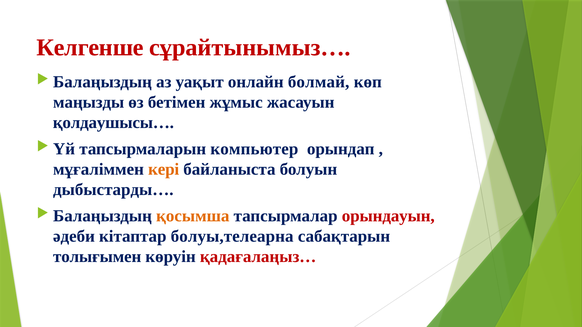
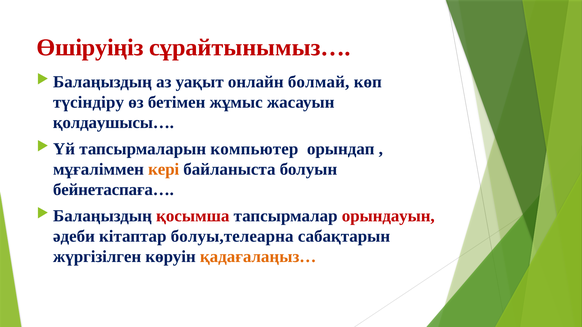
Келгенше: Келгенше -> Өшіруіңіз (90, 48)
маңызды: маңызды -> түсіндіру (89, 102)
дыбыстарды…: дыбыстарды… -> бейнетаспаға… (113, 190)
қосымша colour: orange -> red (193, 216)
толығымен: толығымен -> жүргізілген (97, 257)
қадағалаңыз… colour: red -> orange (258, 257)
